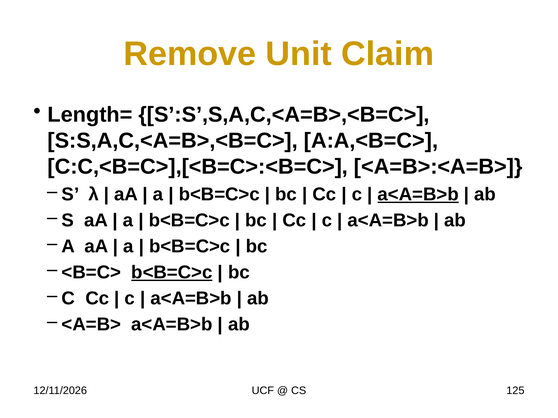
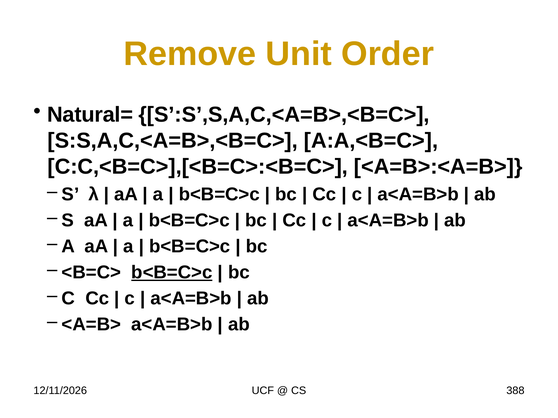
Claim: Claim -> Order (388, 54)
Length=: Length= -> Natural= (90, 115)
a<A=B>b underline: present -> none (418, 195)
125: 125 -> 388 (515, 391)
